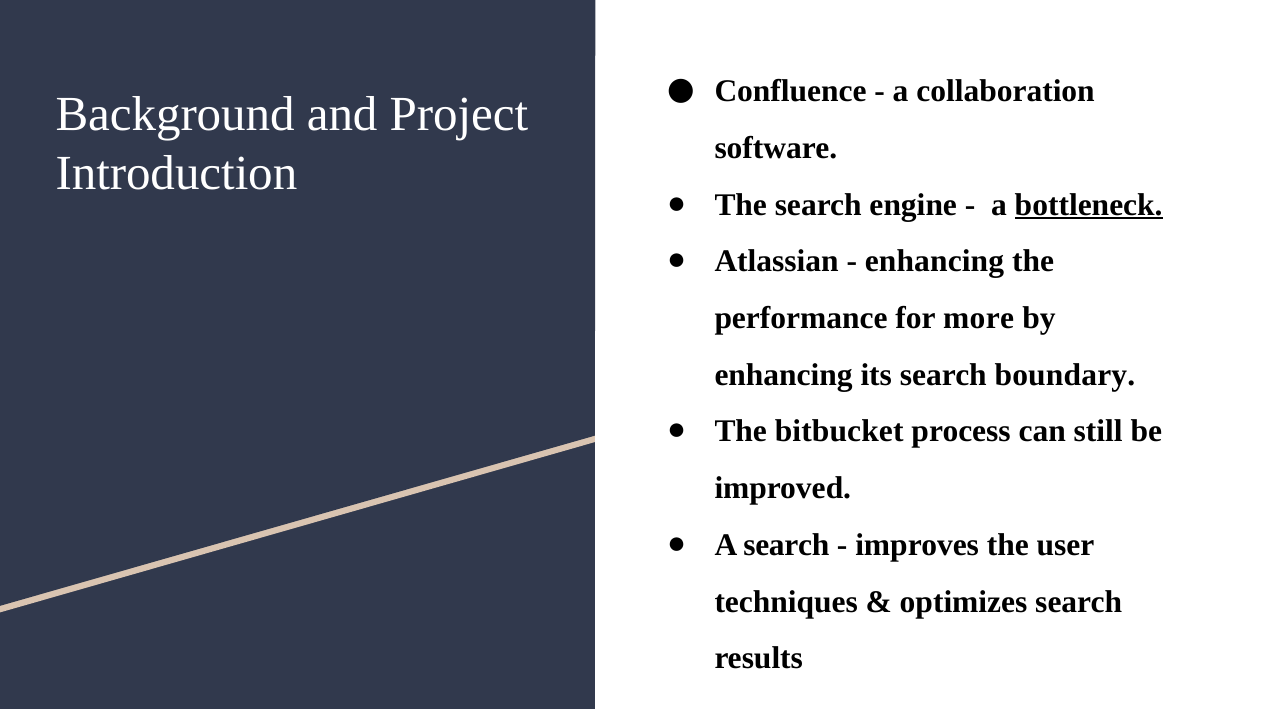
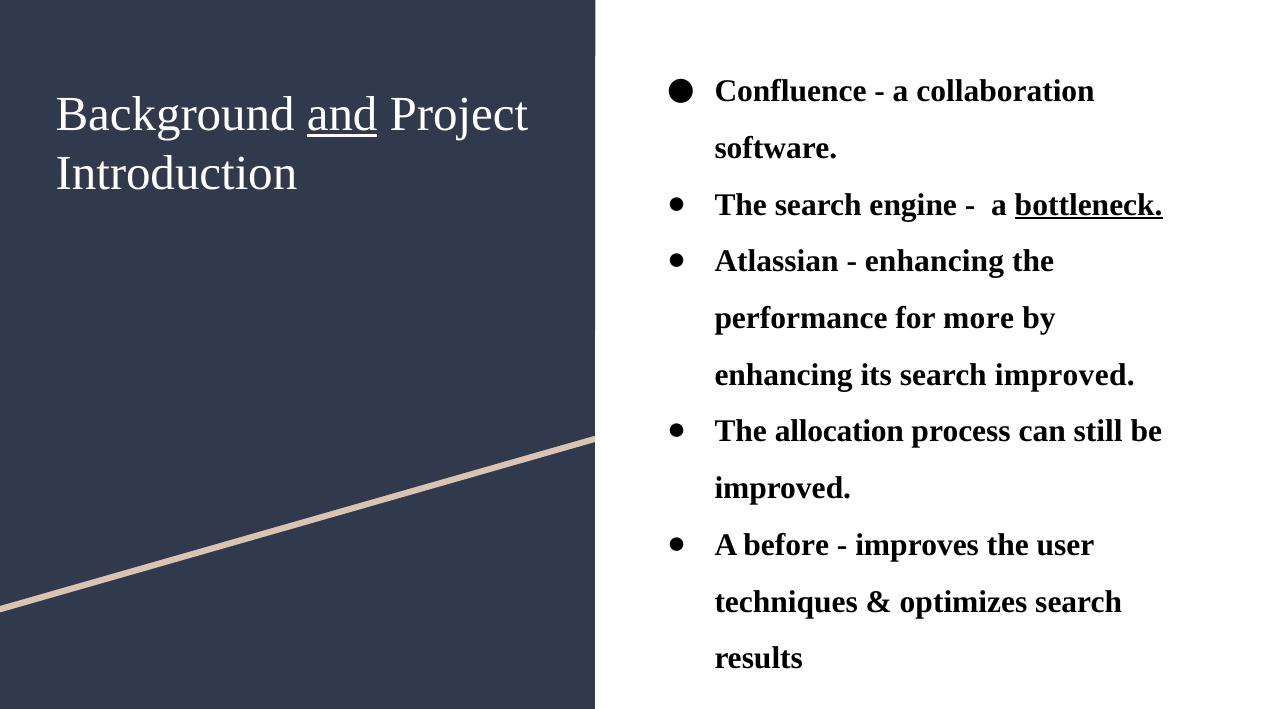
and underline: none -> present (342, 115)
search boundary: boundary -> improved (1065, 375)
bitbucket: bitbucket -> allocation (839, 432)
A search: search -> before (786, 545)
